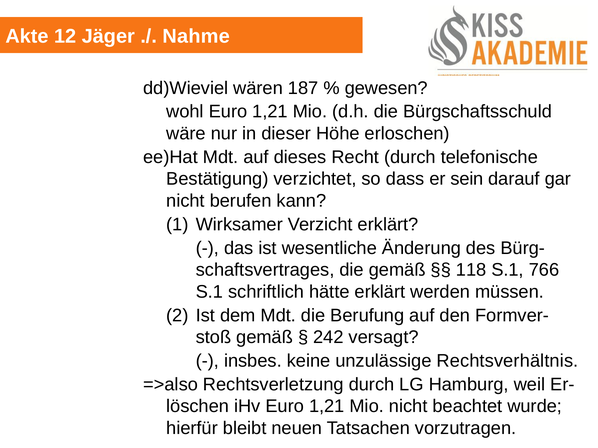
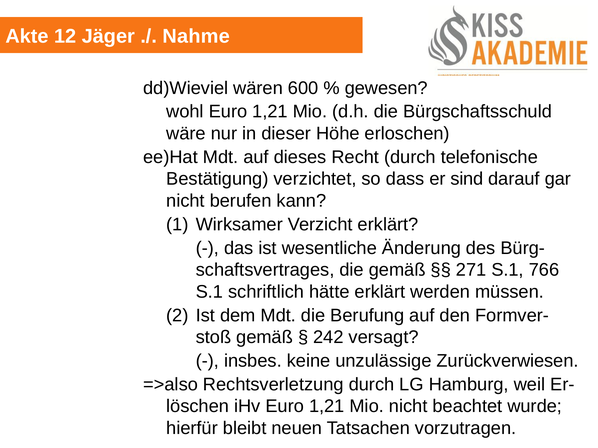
187: 187 -> 600 (303, 88)
sein: sein -> sind (467, 179)
118: 118 -> 271 (471, 270)
Rechtsverhältnis: Rechtsverhältnis -> Zurückverwiesen (508, 361)
